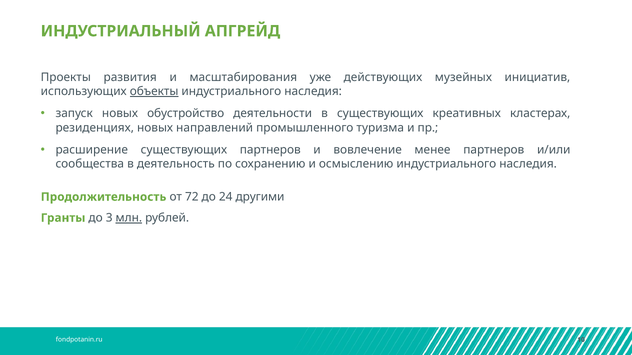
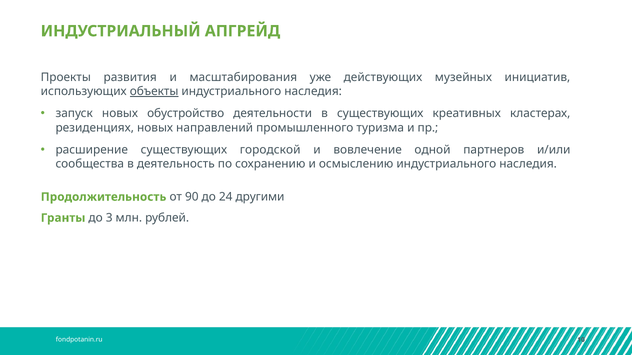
существующих партнеров: партнеров -> городской (270, 150)
менее: менее -> одной (433, 150)
72: 72 -> 90 (192, 197)
млн underline: present -> none (129, 218)
